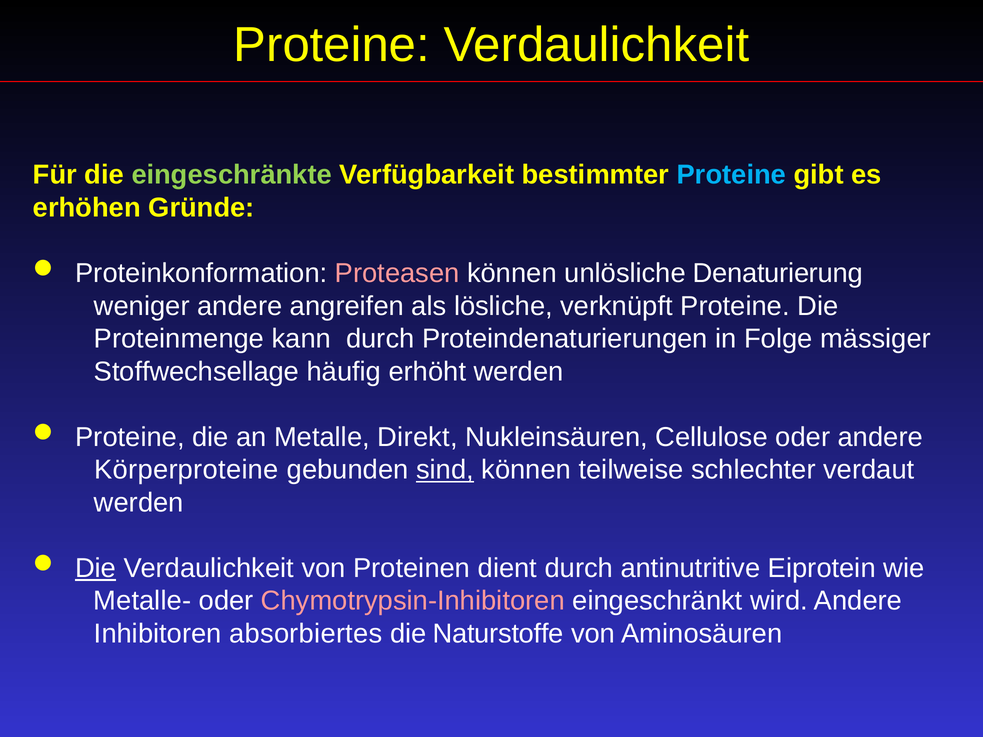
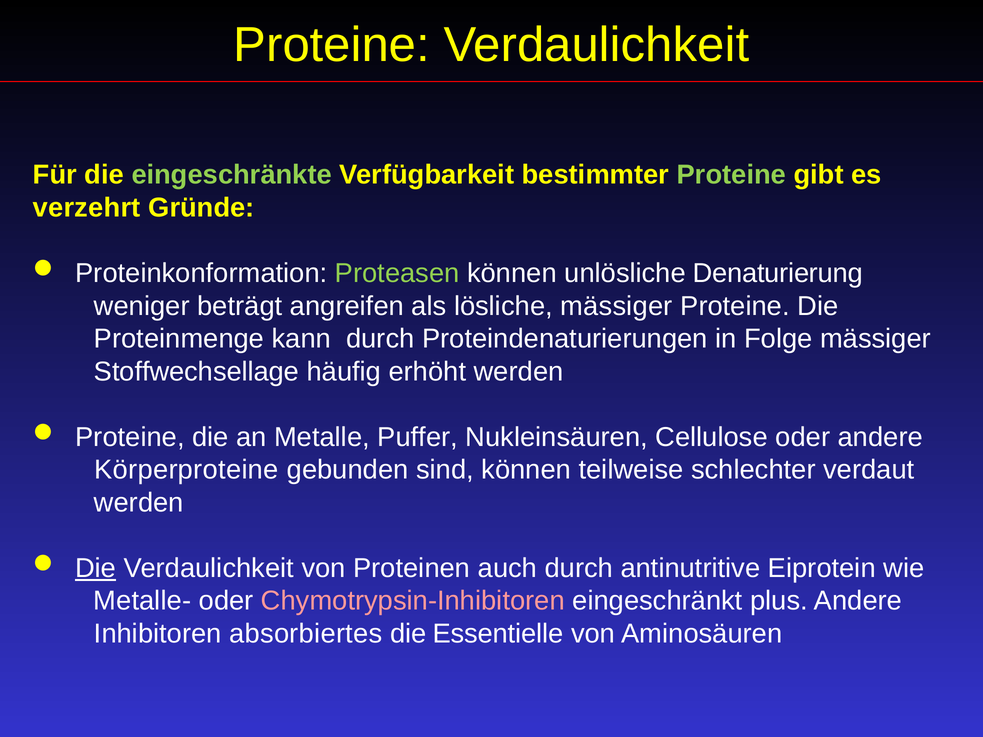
Proteine colour: light blue -> light green (731, 175)
erhöhen: erhöhen -> verzehrt (87, 208)
Proteasen colour: pink -> light green (397, 273)
weniger andere: andere -> beträgt (240, 306)
lösliche verknüpft: verknüpft -> mässiger (616, 306)
Direkt: Direkt -> Puffer (418, 437)
sind underline: present -> none (445, 470)
dient: dient -> auch (507, 568)
wird: wird -> plus (779, 601)
Naturstoffe: Naturstoffe -> Essentielle (498, 634)
